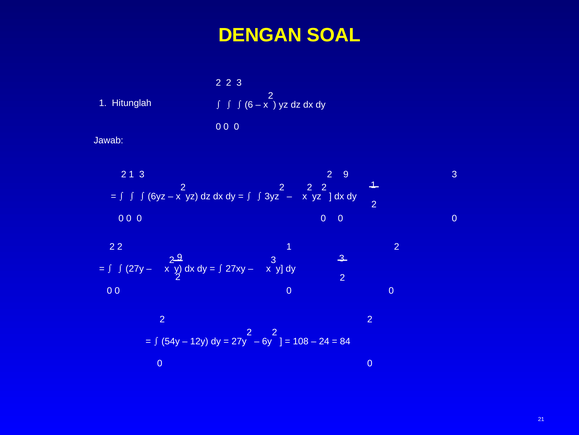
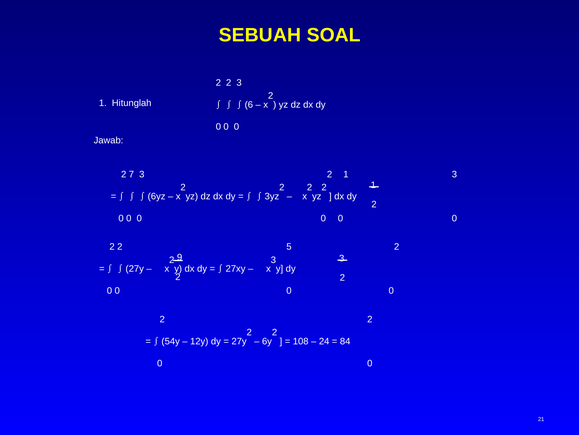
DENGAN: DENGAN -> SEBUAH (260, 35)
1: 1 -> 7 (131, 174)
3 2 9: 9 -> 1 (346, 174)
2 2 1: 1 -> 5 (289, 246)
